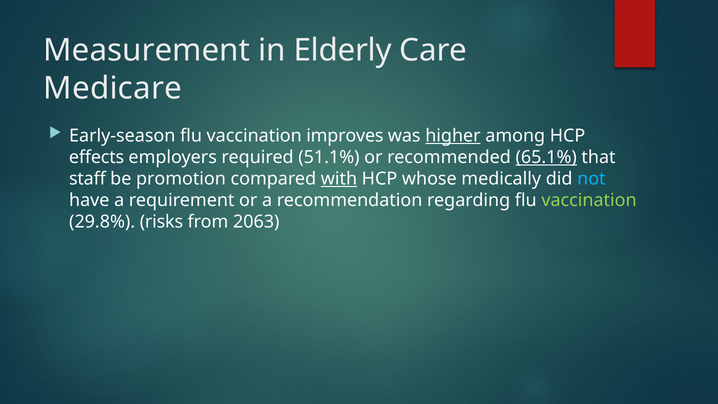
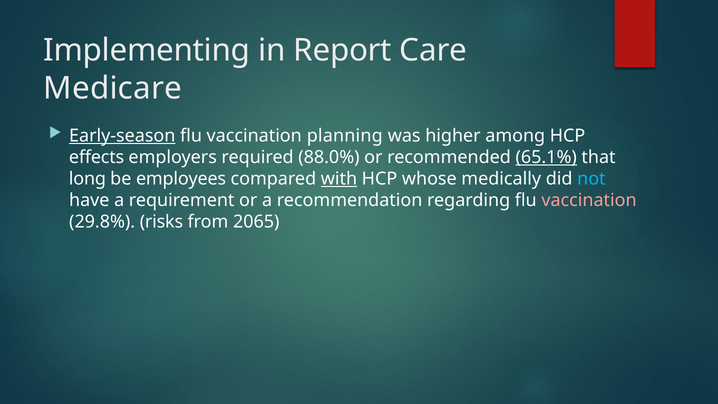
Measurement: Measurement -> Implementing (147, 50)
Elderly: Elderly -> Report (343, 50)
Early-season underline: none -> present (122, 136)
improves: improves -> planning (345, 136)
higher underline: present -> none (453, 136)
51.1%: 51.1% -> 88.0% (329, 157)
staff: staff -> long (87, 179)
promotion: promotion -> employees (181, 179)
vaccination colour: light green -> pink (589, 200)
2063: 2063 -> 2065 (256, 222)
